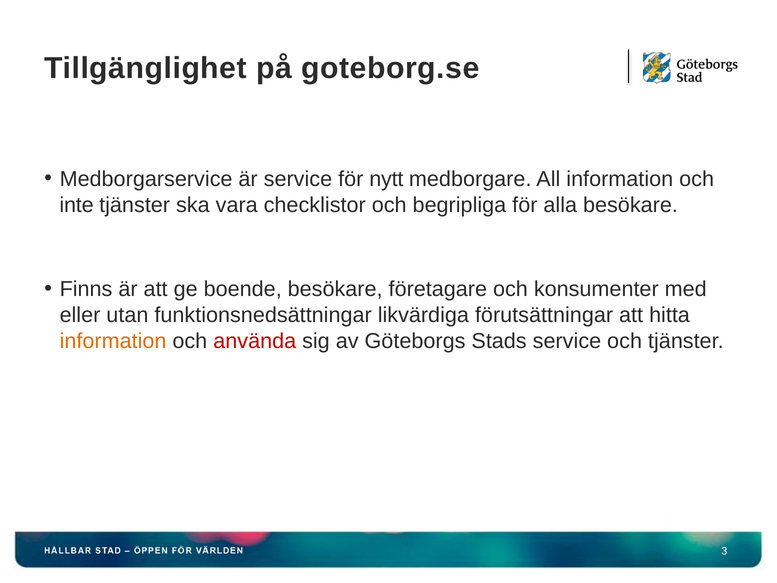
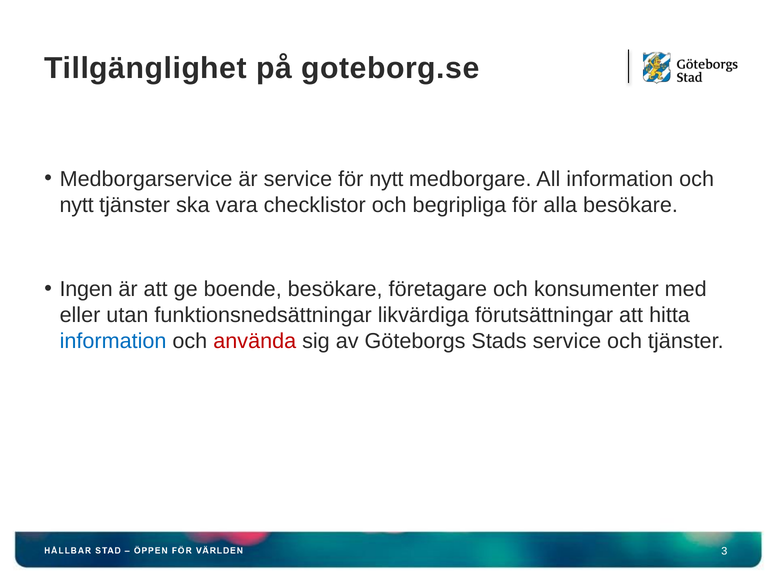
inte: inte -> nytt (77, 205)
Finns: Finns -> Ingen (86, 289)
information colour: orange -> blue (113, 341)
